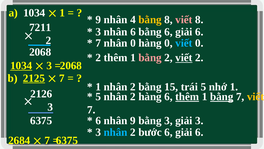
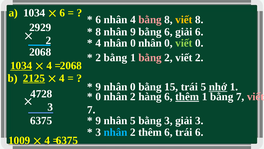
1: 1 -> 6 (62, 13)
9: 9 -> 6 (98, 20)
bằng colour: yellow -> pink (150, 20)
viết colour: pink -> yellow (184, 20)
7211: 7211 -> 2929 (40, 27)
3: 3 -> 8 (98, 32)
nhân 6: 6 -> 9 (133, 32)
7: 7 -> 4 (98, 43)
nhân 0 hàng: hàng -> nhân (150, 43)
viết colour: light blue -> light green (184, 43)
2 thêm: thêm -> bằng (116, 58)
viết underline: present -> none (184, 58)
3: 3 -> 4 (49, 65)
7: 7 -> 4 (62, 78)
1: 1 -> 9 (98, 87)
2: 2 -> 0 (133, 87)
nhớ underline: none -> present (218, 87)
2126: 2126 -> 4728 (41, 94)
5: 5 -> 0 (98, 96)
bằng underline: present -> none (222, 96)
viết colour: yellow -> pink (256, 96)
6: 6 -> 9 (98, 120)
nhân 9: 9 -> 5 (133, 120)
2 bước: bước -> thêm (150, 132)
giải: giải -> trái (184, 132)
2684: 2684 -> 1009 (19, 140)
7: 7 -> 4 (47, 140)
